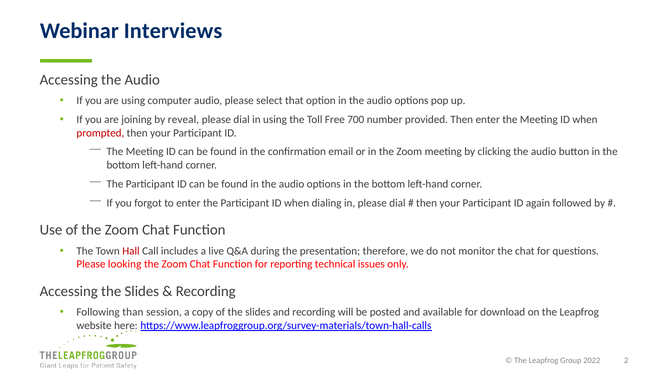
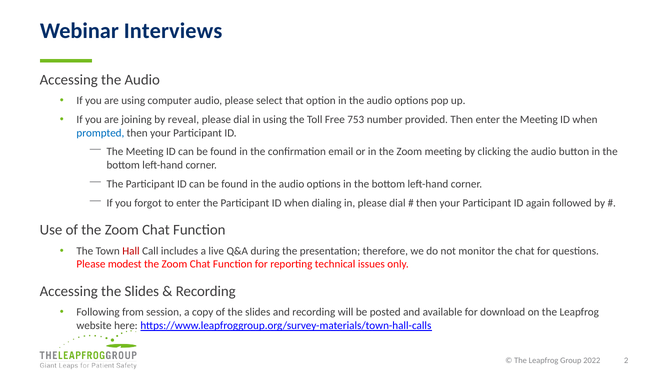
700: 700 -> 753 (356, 119)
prompted colour: red -> blue (100, 133)
looking: looking -> modest (125, 264)
than: than -> from (133, 312)
